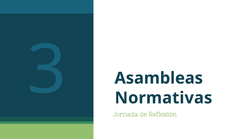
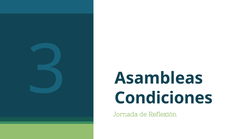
Normativas: Normativas -> Condiciones (164, 97)
